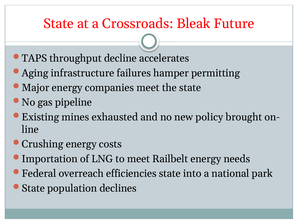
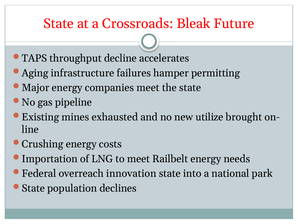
policy: policy -> utilize (209, 117)
efficiencies: efficiencies -> innovation (131, 173)
